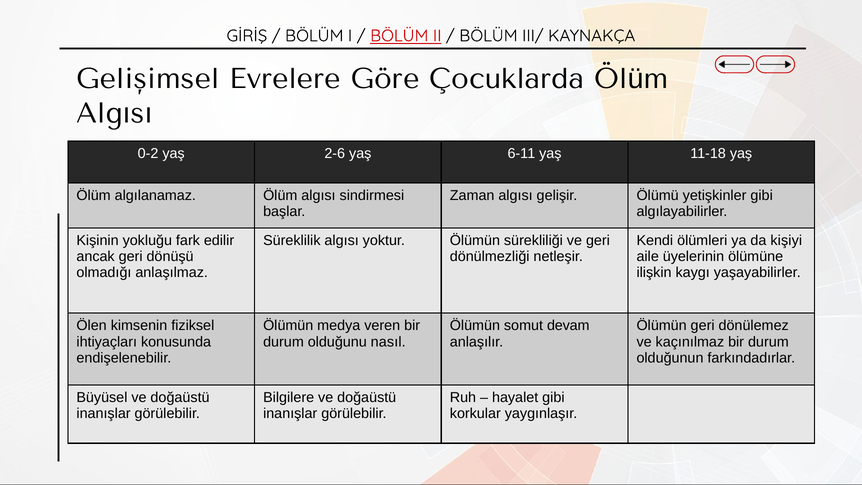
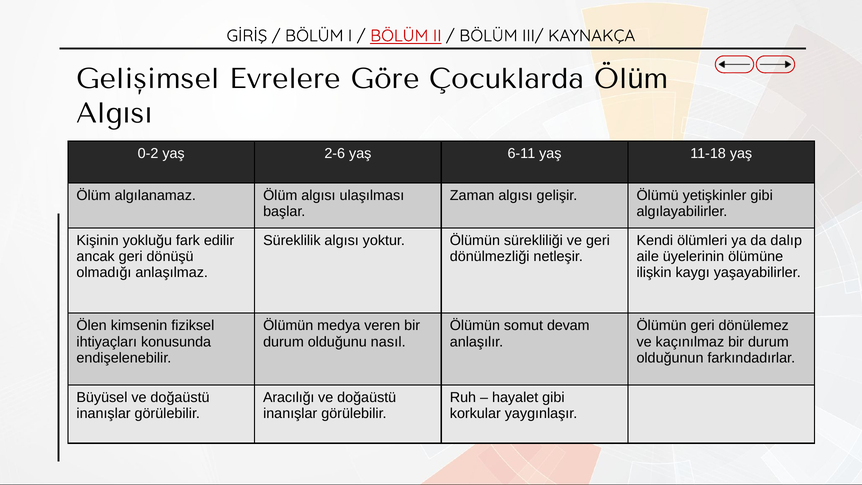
sindirmesi: sindirmesi -> ulaşılması (372, 195)
kişiyi: kişiyi -> dalıp (786, 240)
Bilgilere: Bilgilere -> Aracılığı (289, 397)
